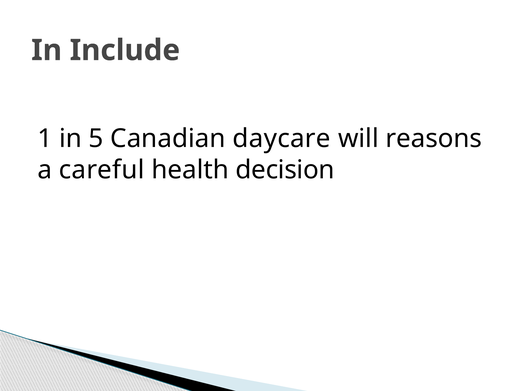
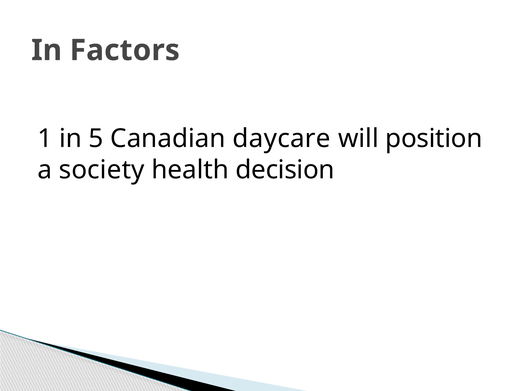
Include: Include -> Factors (125, 50)
reasons: reasons -> position (434, 139)
careful: careful -> society (102, 170)
